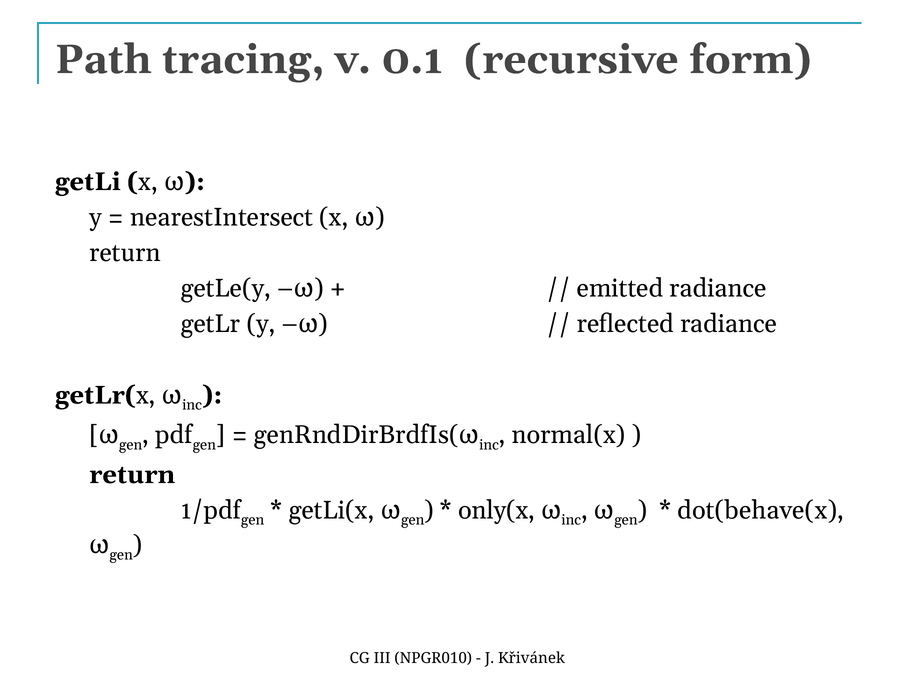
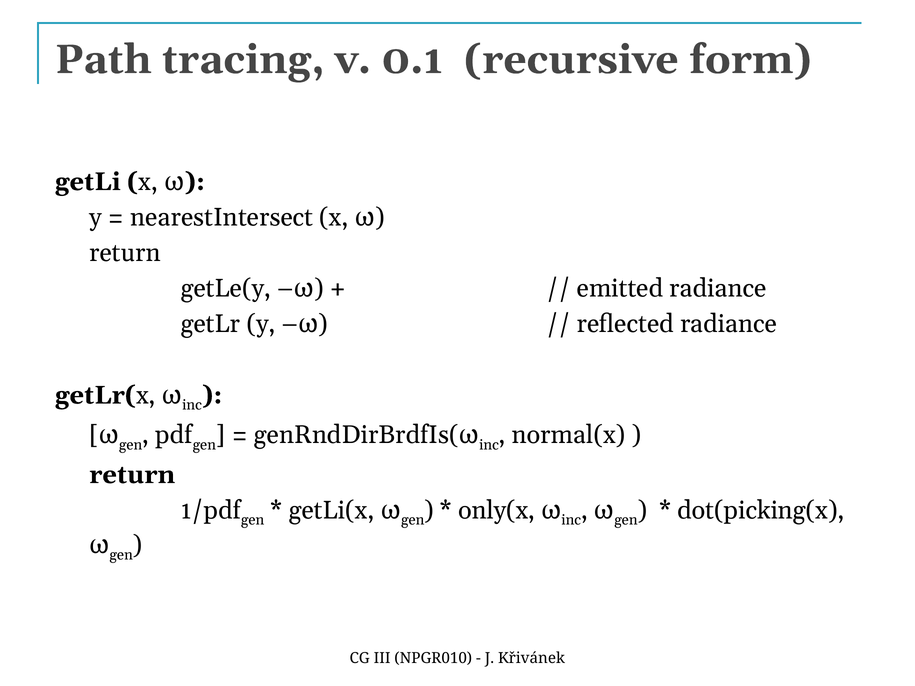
dot(behave(x: dot(behave(x -> dot(picking(x (761, 510)
